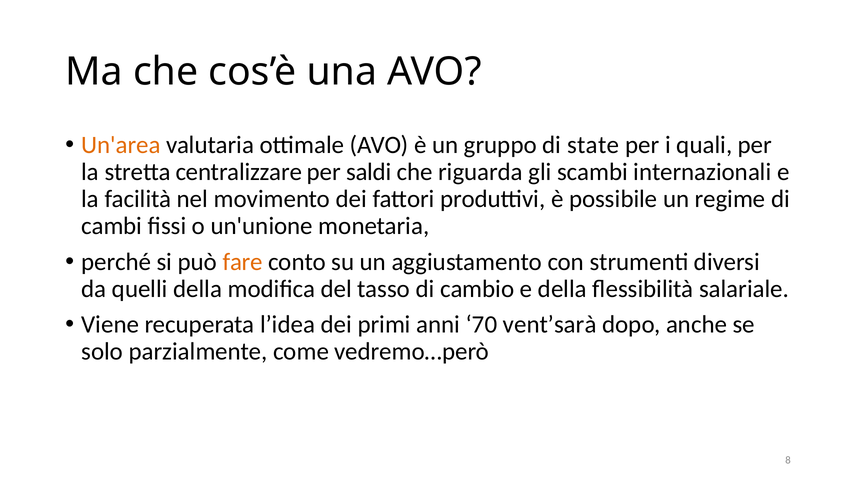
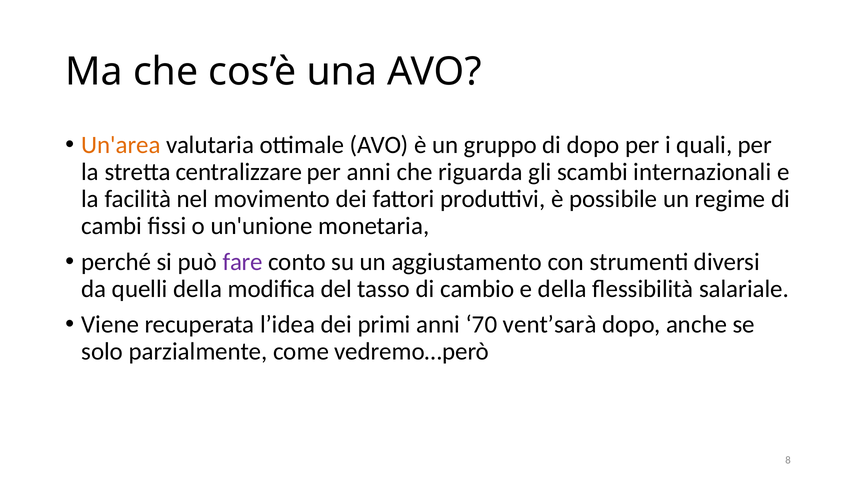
di state: state -> dopo (593, 145)
per saldi: saldi -> anni (369, 172)
fare colour: orange -> purple (243, 262)
